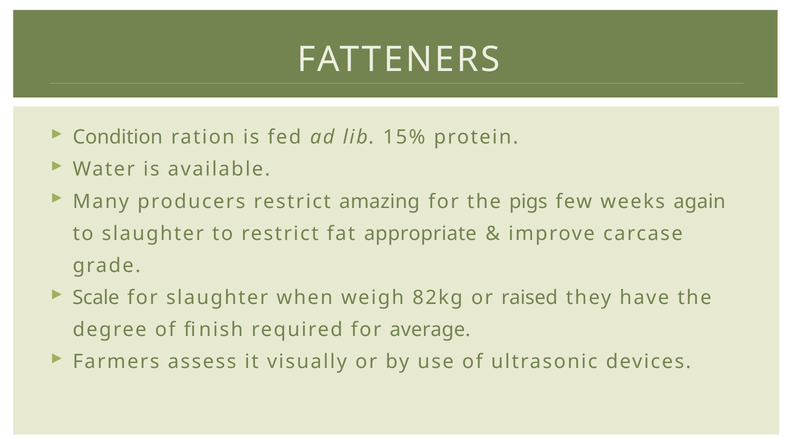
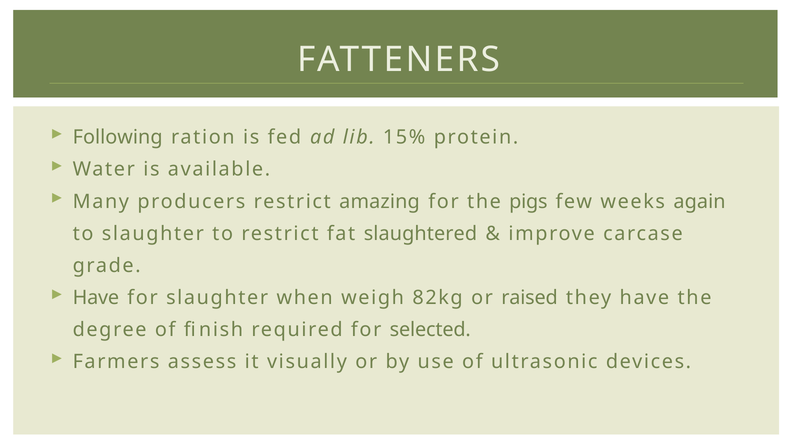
Condition: Condition -> Following (118, 137)
appropriate: appropriate -> slaughtered (420, 234)
Scale: Scale -> Have (96, 298)
average: average -> selected (430, 330)
